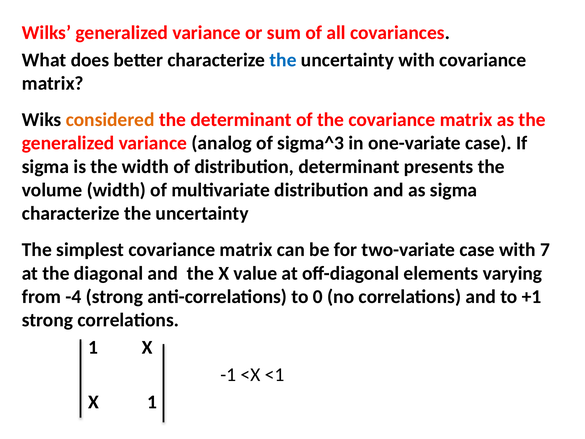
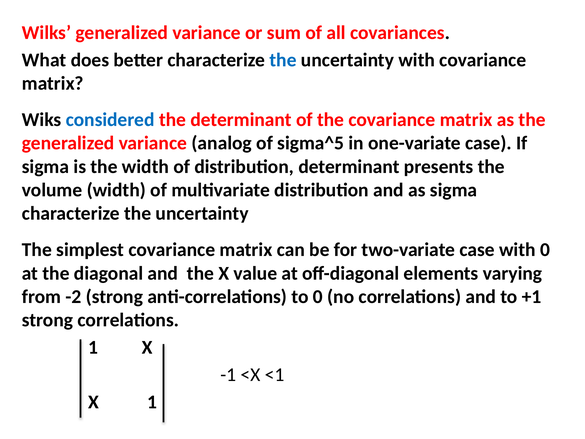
considered colour: orange -> blue (110, 120)
sigma^3: sigma^3 -> sigma^5 (311, 143)
with 7: 7 -> 0 (545, 250)
-4: -4 -> -2 (73, 296)
